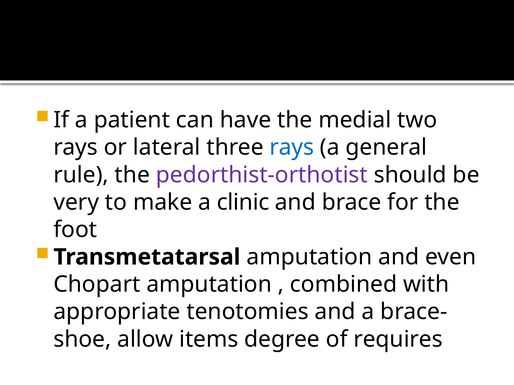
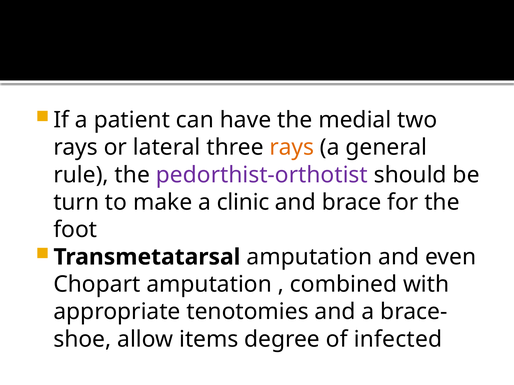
rays colour: blue -> orange (292, 148)
very: very -> turn (76, 202)
requires: requires -> infected (398, 340)
